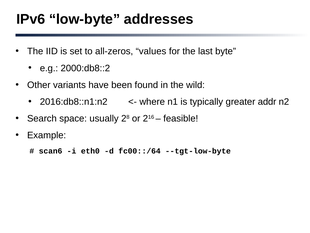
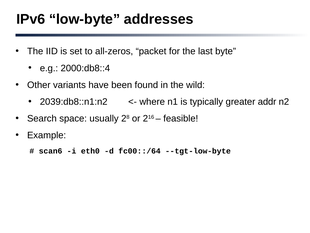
values: values -> packet (151, 51)
2000:db8::2: 2000:db8::2 -> 2000:db8::4 (85, 68)
2016:db8::n1:n2: 2016:db8::n1:n2 -> 2039:db8::n1:n2 (74, 102)
